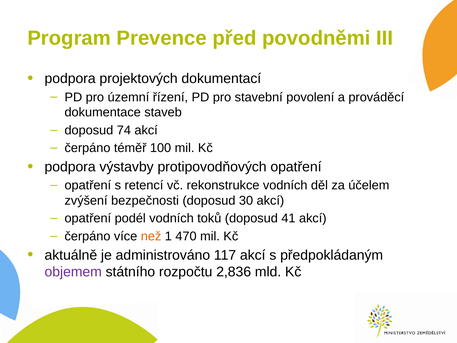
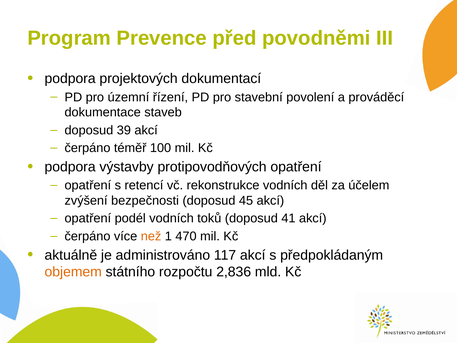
74: 74 -> 39 (124, 130)
30: 30 -> 45 (246, 201)
objemem colour: purple -> orange (73, 272)
